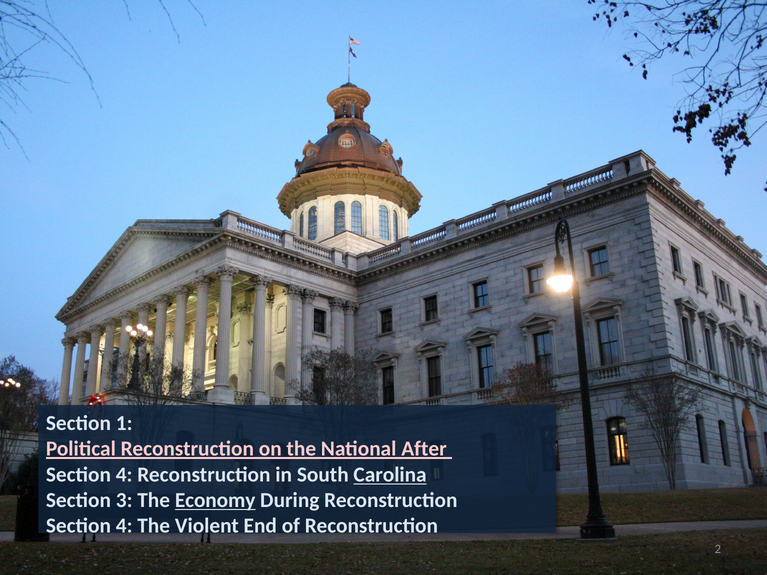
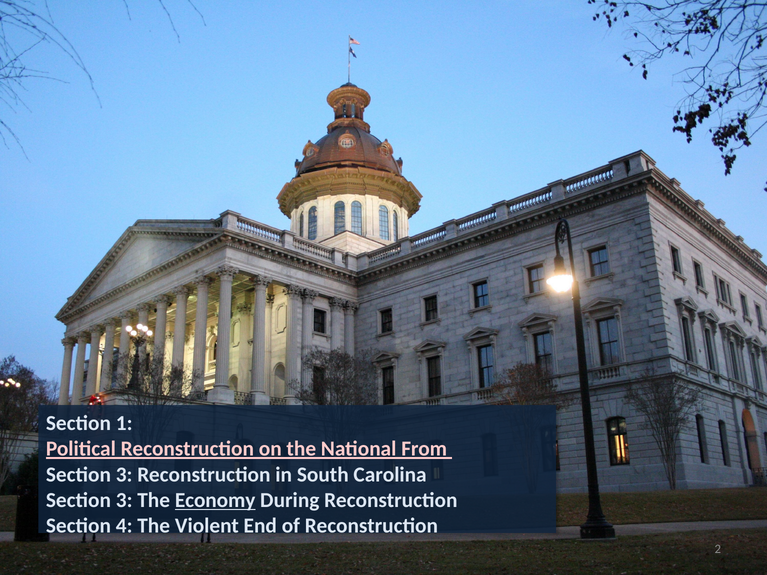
After: After -> From (424, 449)
4: 4 -> 3 (124, 475)
Carolina underline: present -> none (390, 475)
